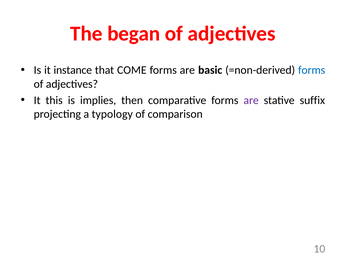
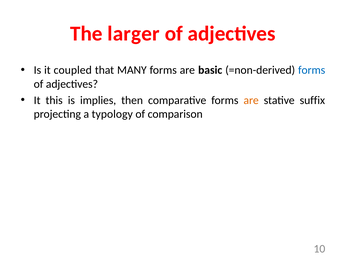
began: began -> larger (134, 33)
instance: instance -> coupled (73, 70)
COME: COME -> MANY (132, 70)
are colour: purple -> orange (251, 100)
